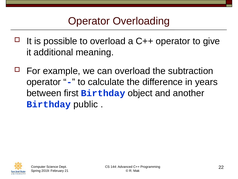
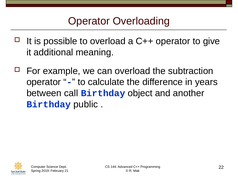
first: first -> call (71, 93)
